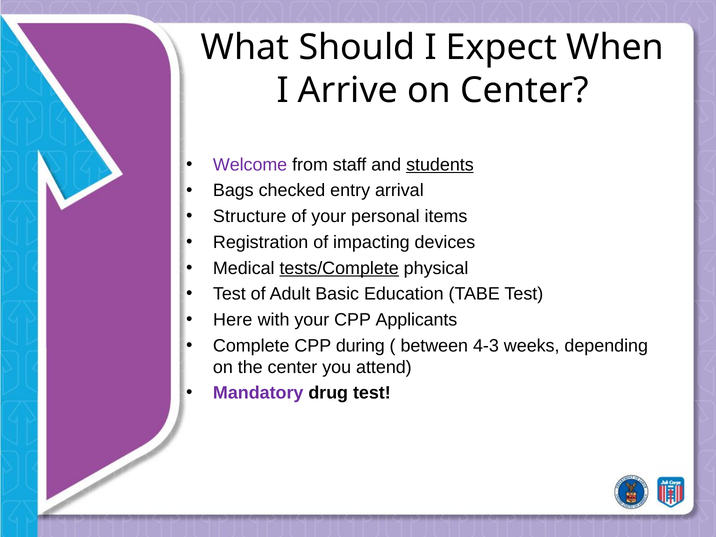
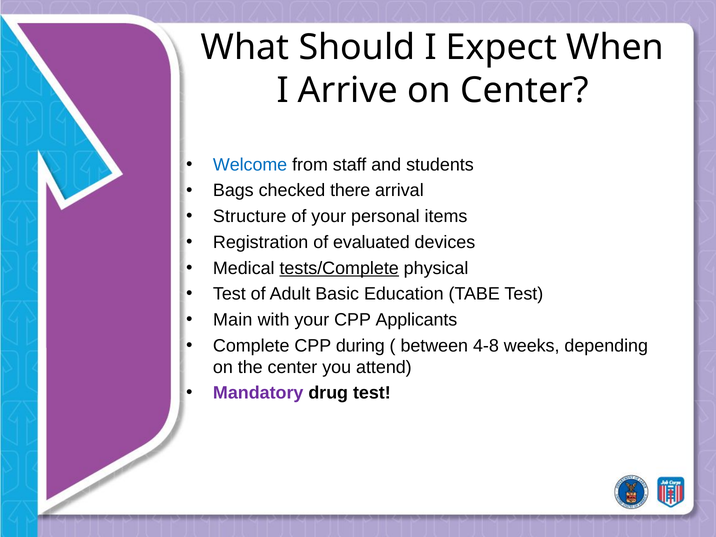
Welcome colour: purple -> blue (250, 165)
students underline: present -> none (440, 165)
entry: entry -> there (350, 191)
impacting: impacting -> evaluated (371, 242)
Here: Here -> Main (233, 320)
4-3: 4-3 -> 4-8 (486, 346)
